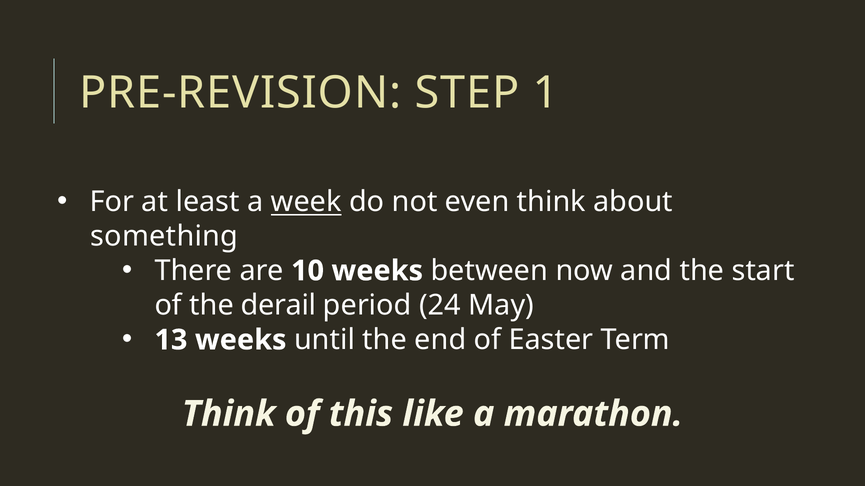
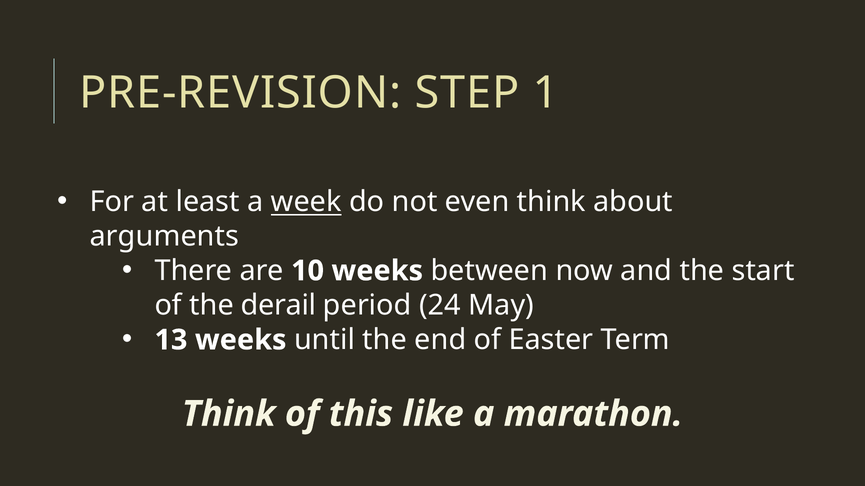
something: something -> arguments (164, 236)
